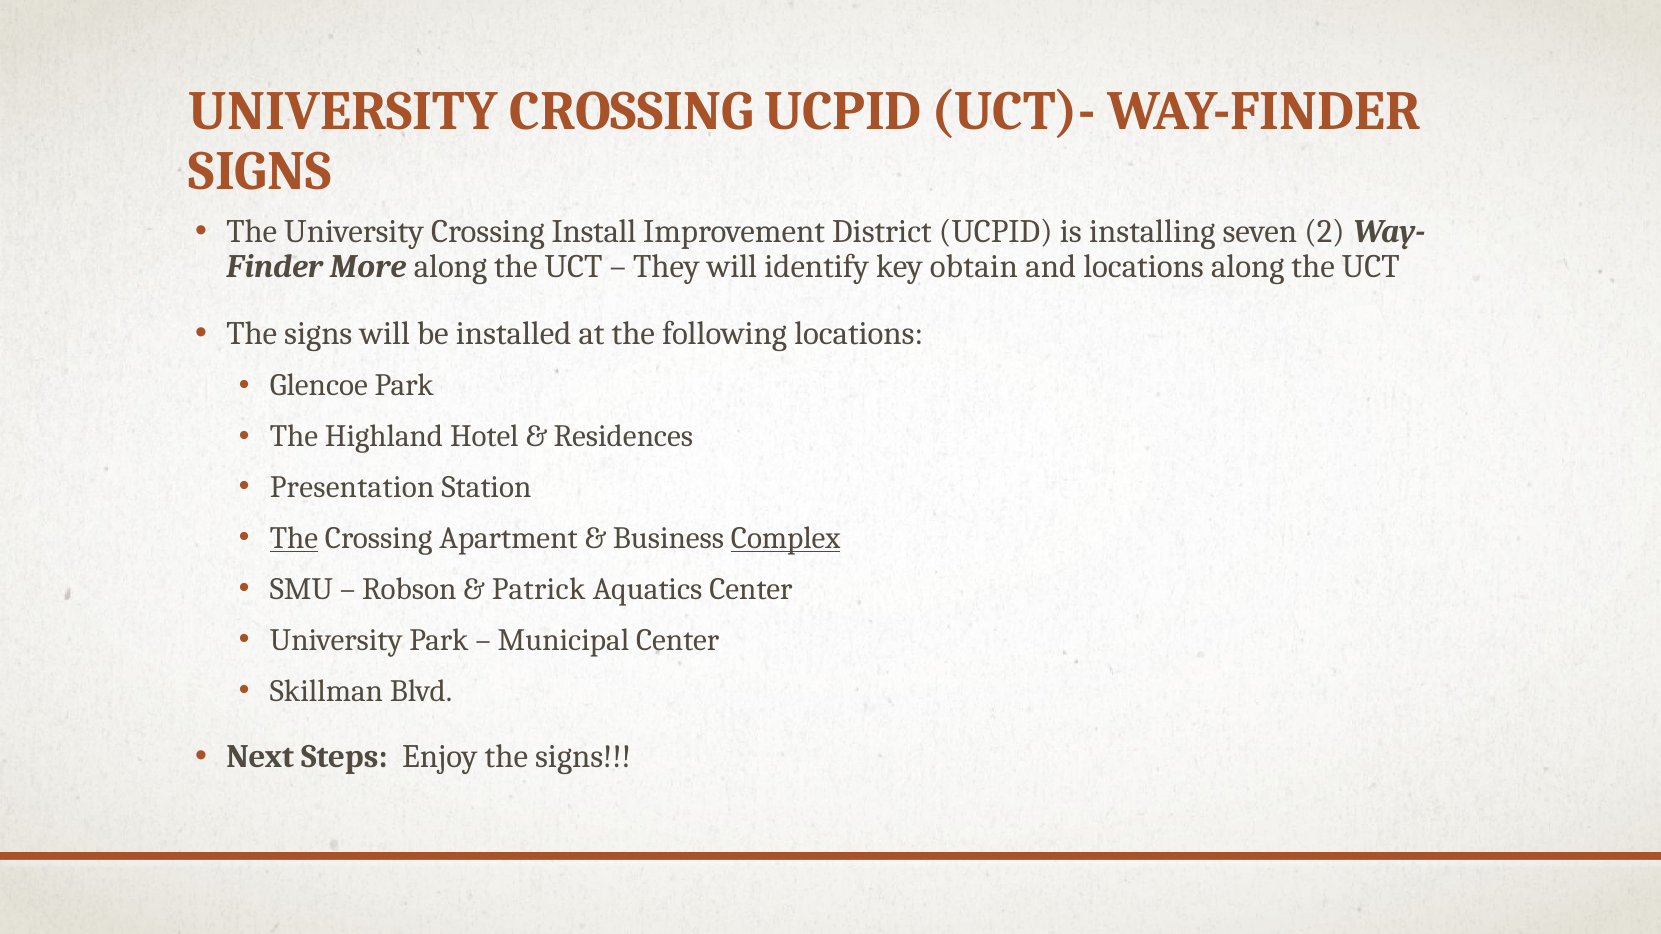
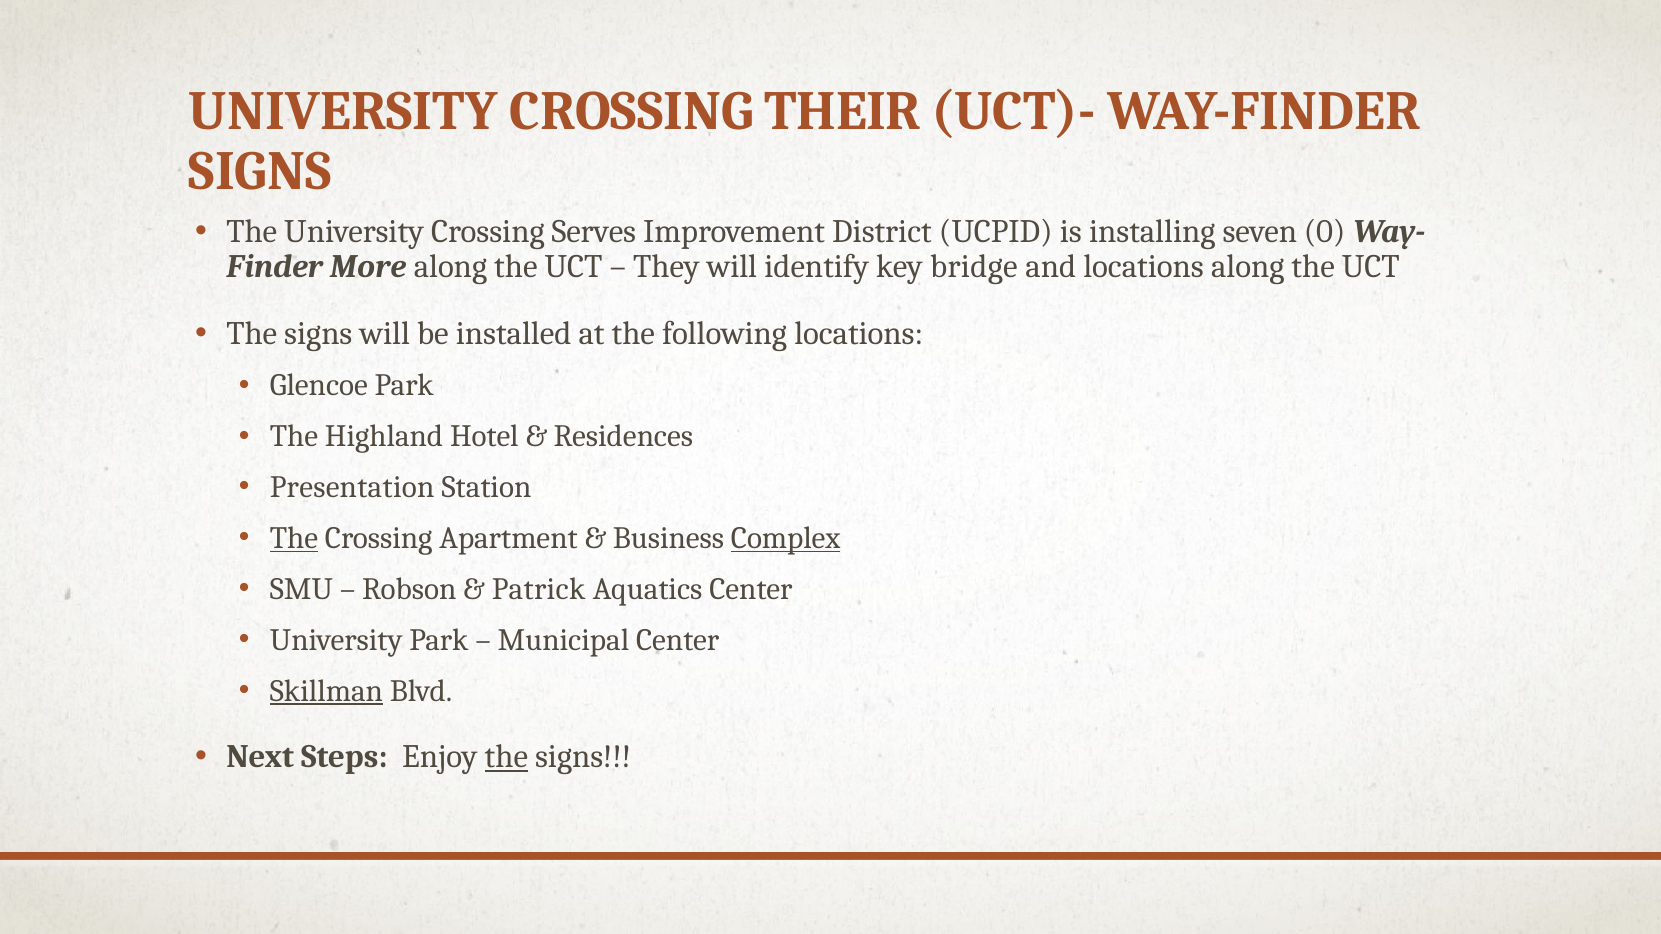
CROSSING UCPID: UCPID -> THEIR (843, 111)
Install: Install -> Serves (594, 231)
2: 2 -> 0 (1325, 231)
obtain: obtain -> bridge (974, 267)
Skillman underline: none -> present (326, 691)
the underline: none -> present (506, 757)
